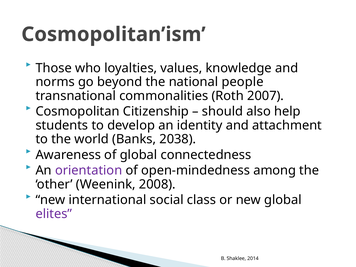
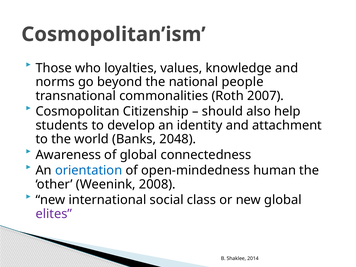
2038: 2038 -> 2048 (178, 139)
orientation colour: purple -> blue (89, 170)
among: among -> human (275, 170)
